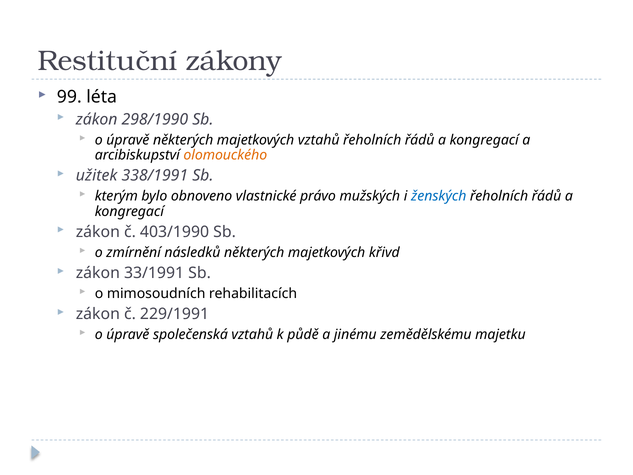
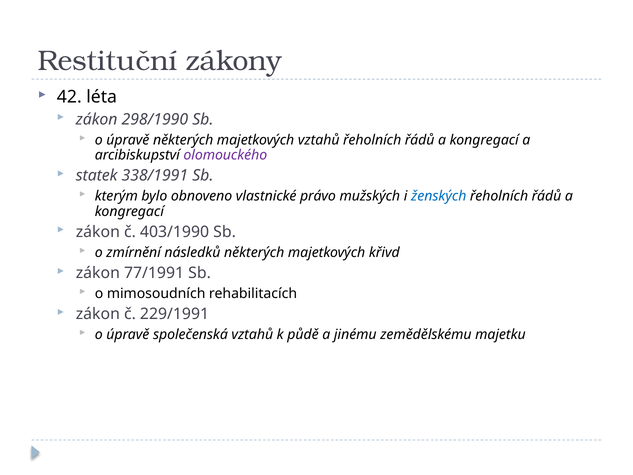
99: 99 -> 42 (69, 97)
olomouckého colour: orange -> purple (225, 155)
užitek: užitek -> statek (97, 176)
33/1991: 33/1991 -> 77/1991 (154, 273)
